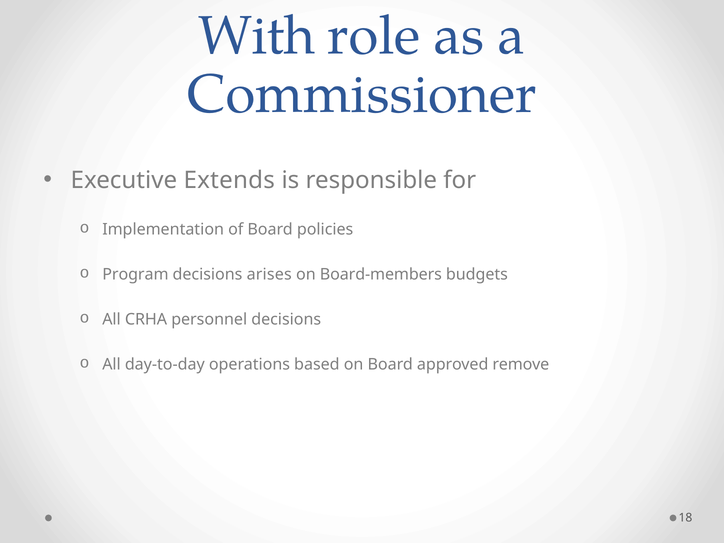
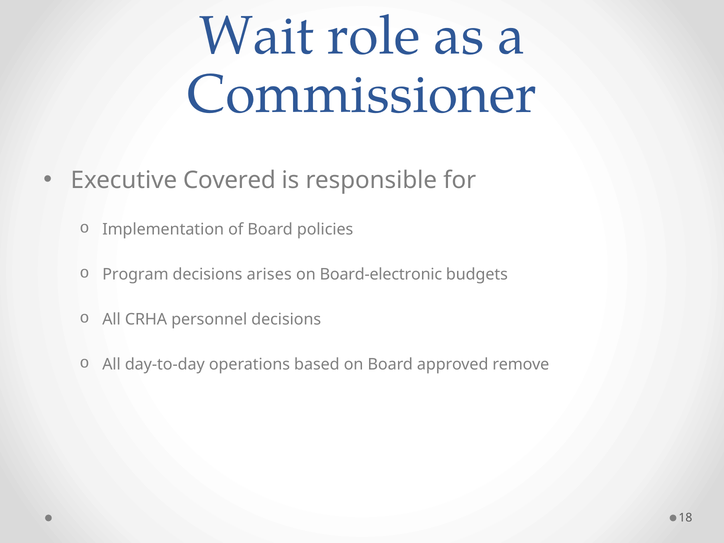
With: With -> Wait (257, 36)
Extends: Extends -> Covered (229, 180)
Board-members: Board-members -> Board-electronic (381, 274)
